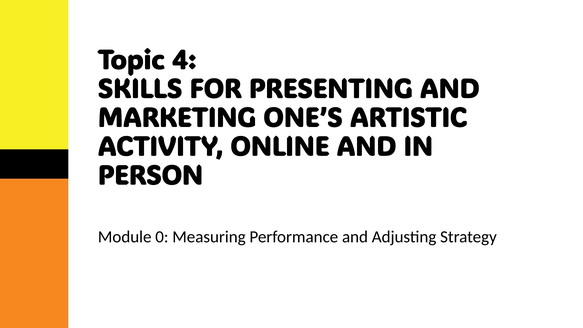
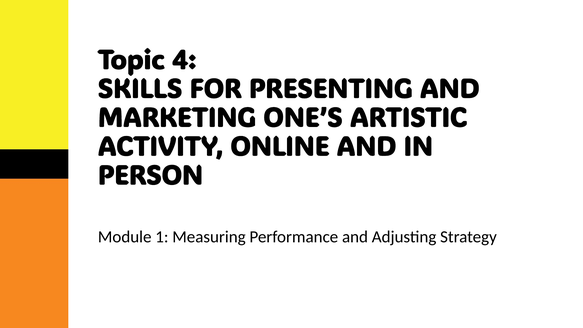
0: 0 -> 1 (162, 237)
